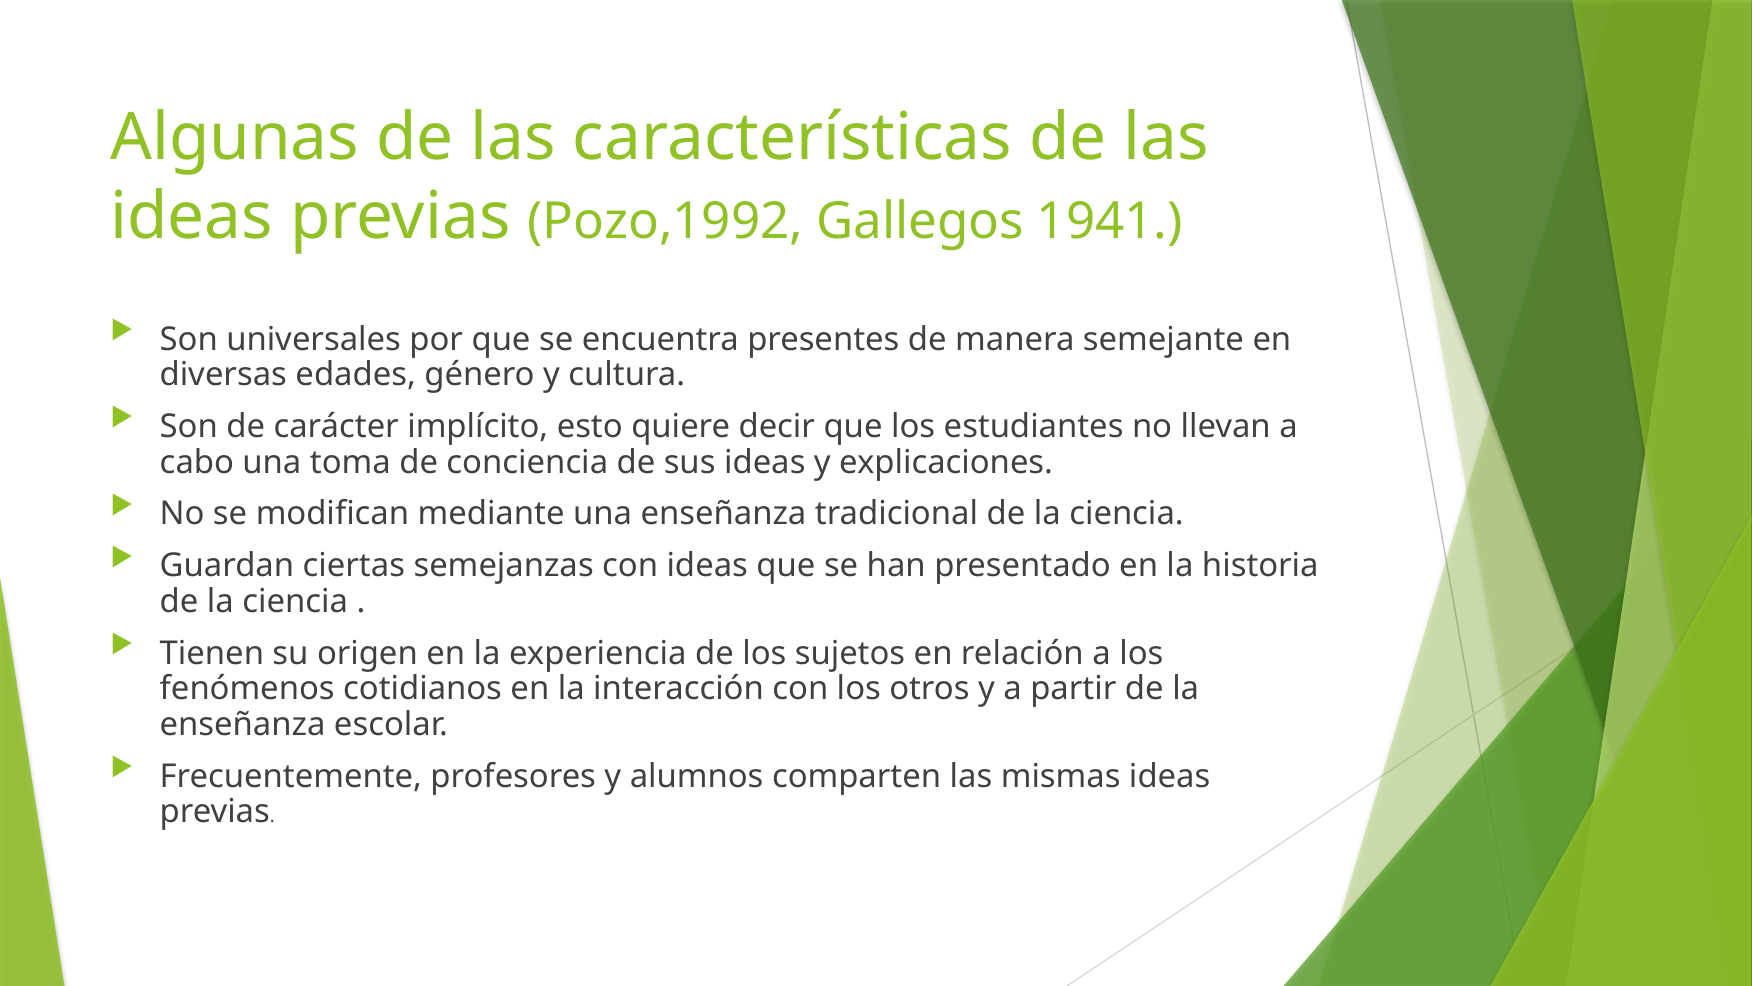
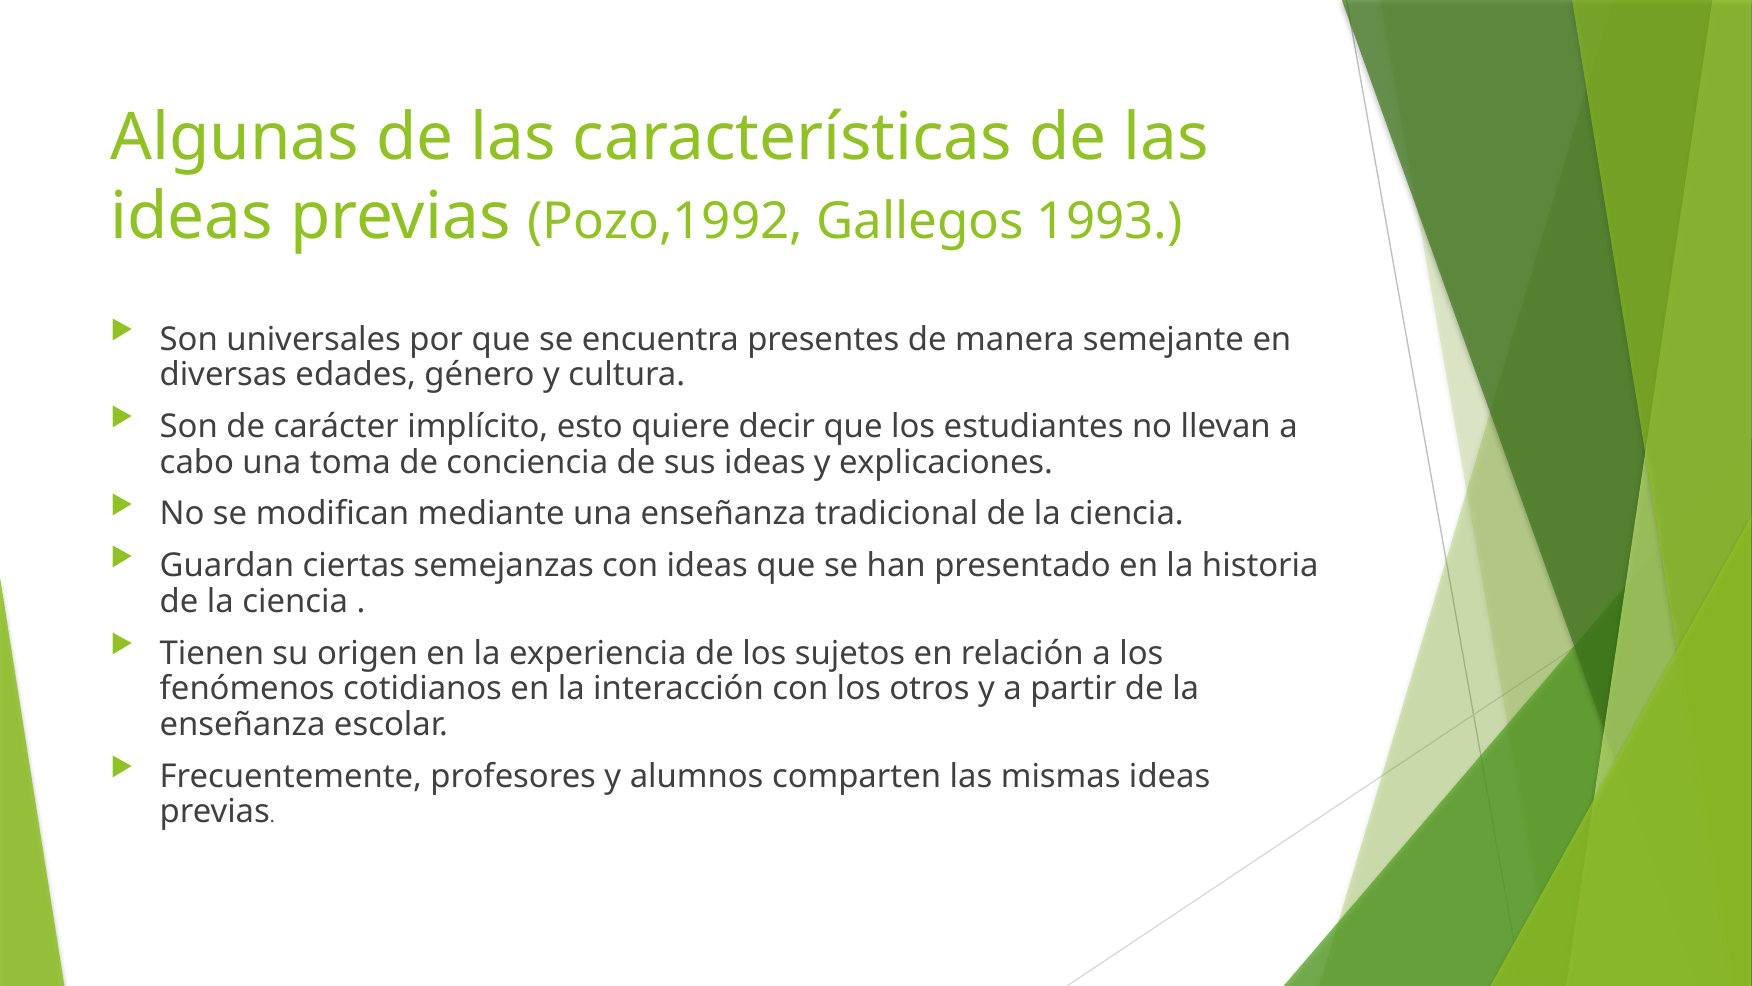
1941: 1941 -> 1993 (1110, 222)
